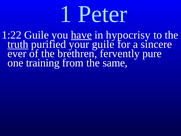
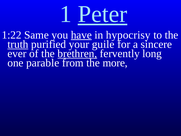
Peter underline: none -> present (103, 14)
1:22 Guile: Guile -> Same (37, 35)
brethren underline: none -> present (77, 53)
pure: pure -> long (152, 53)
training: training -> parable (43, 63)
same: same -> more (115, 63)
